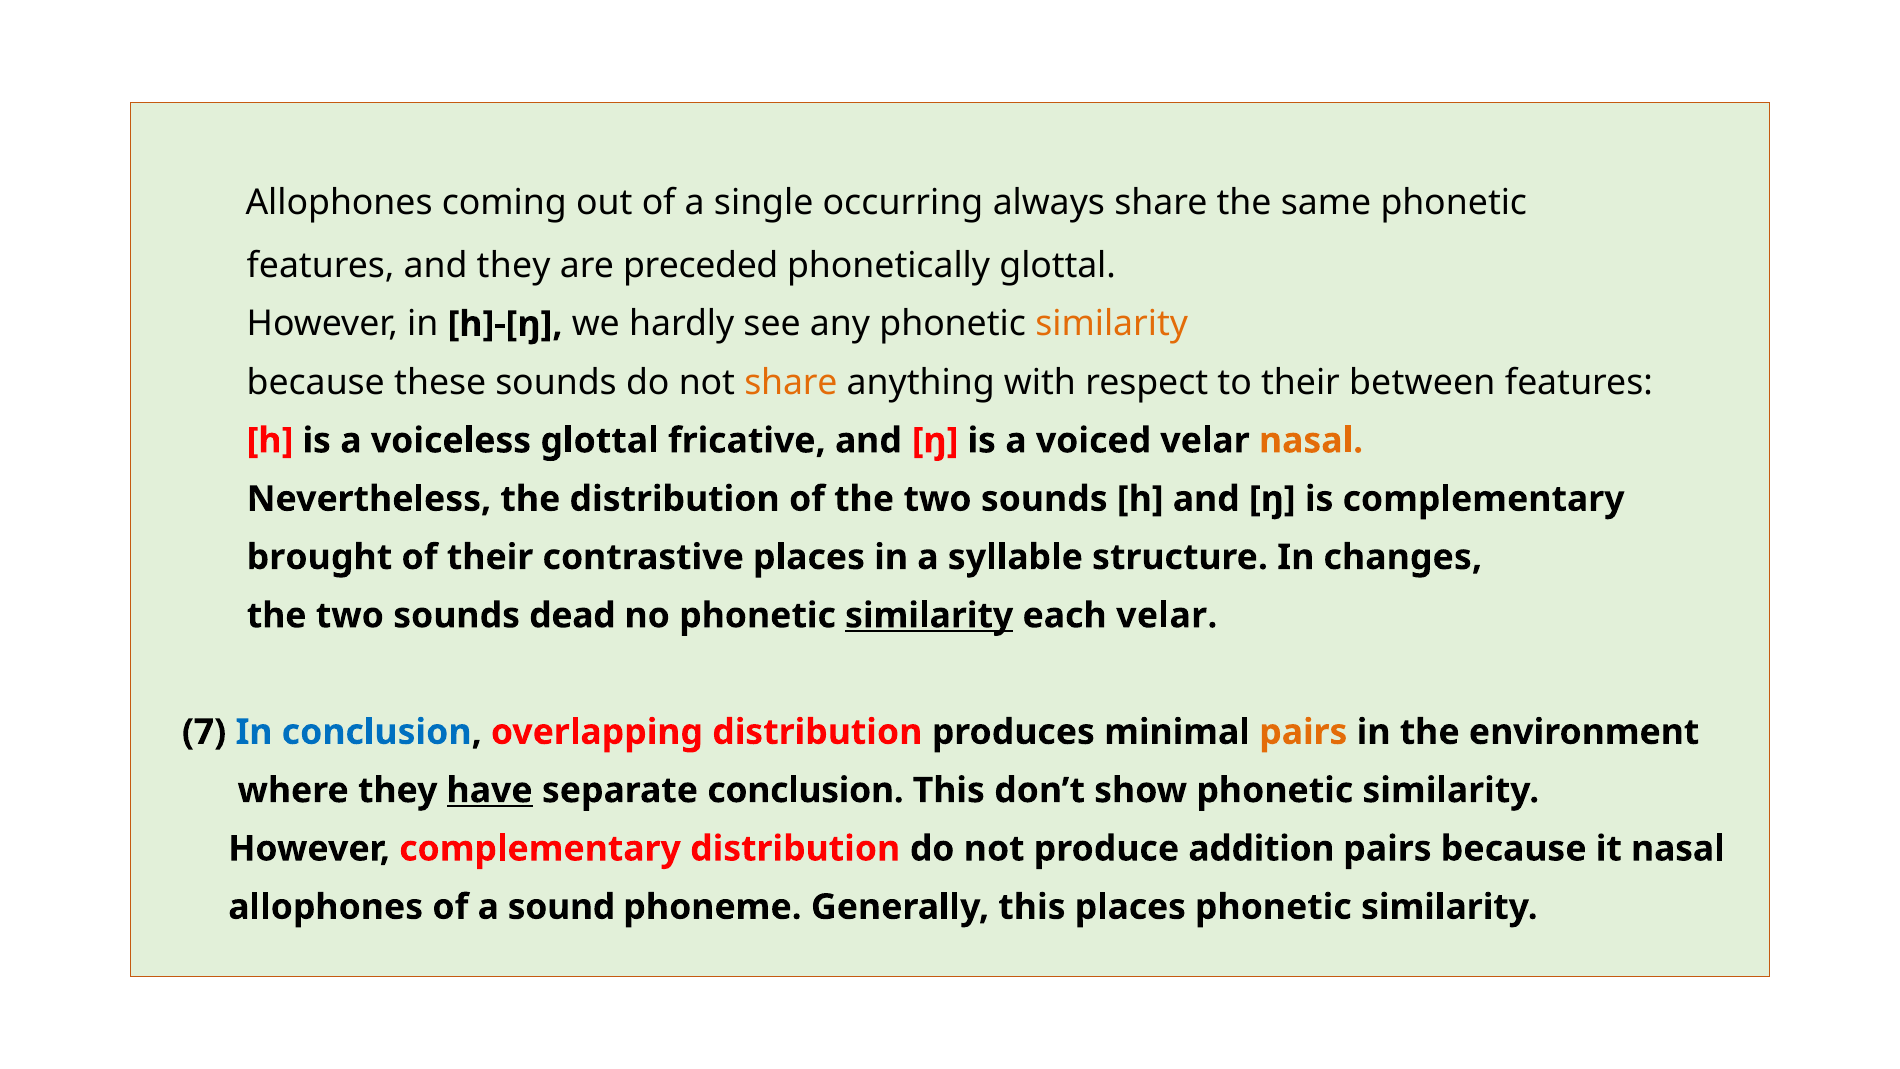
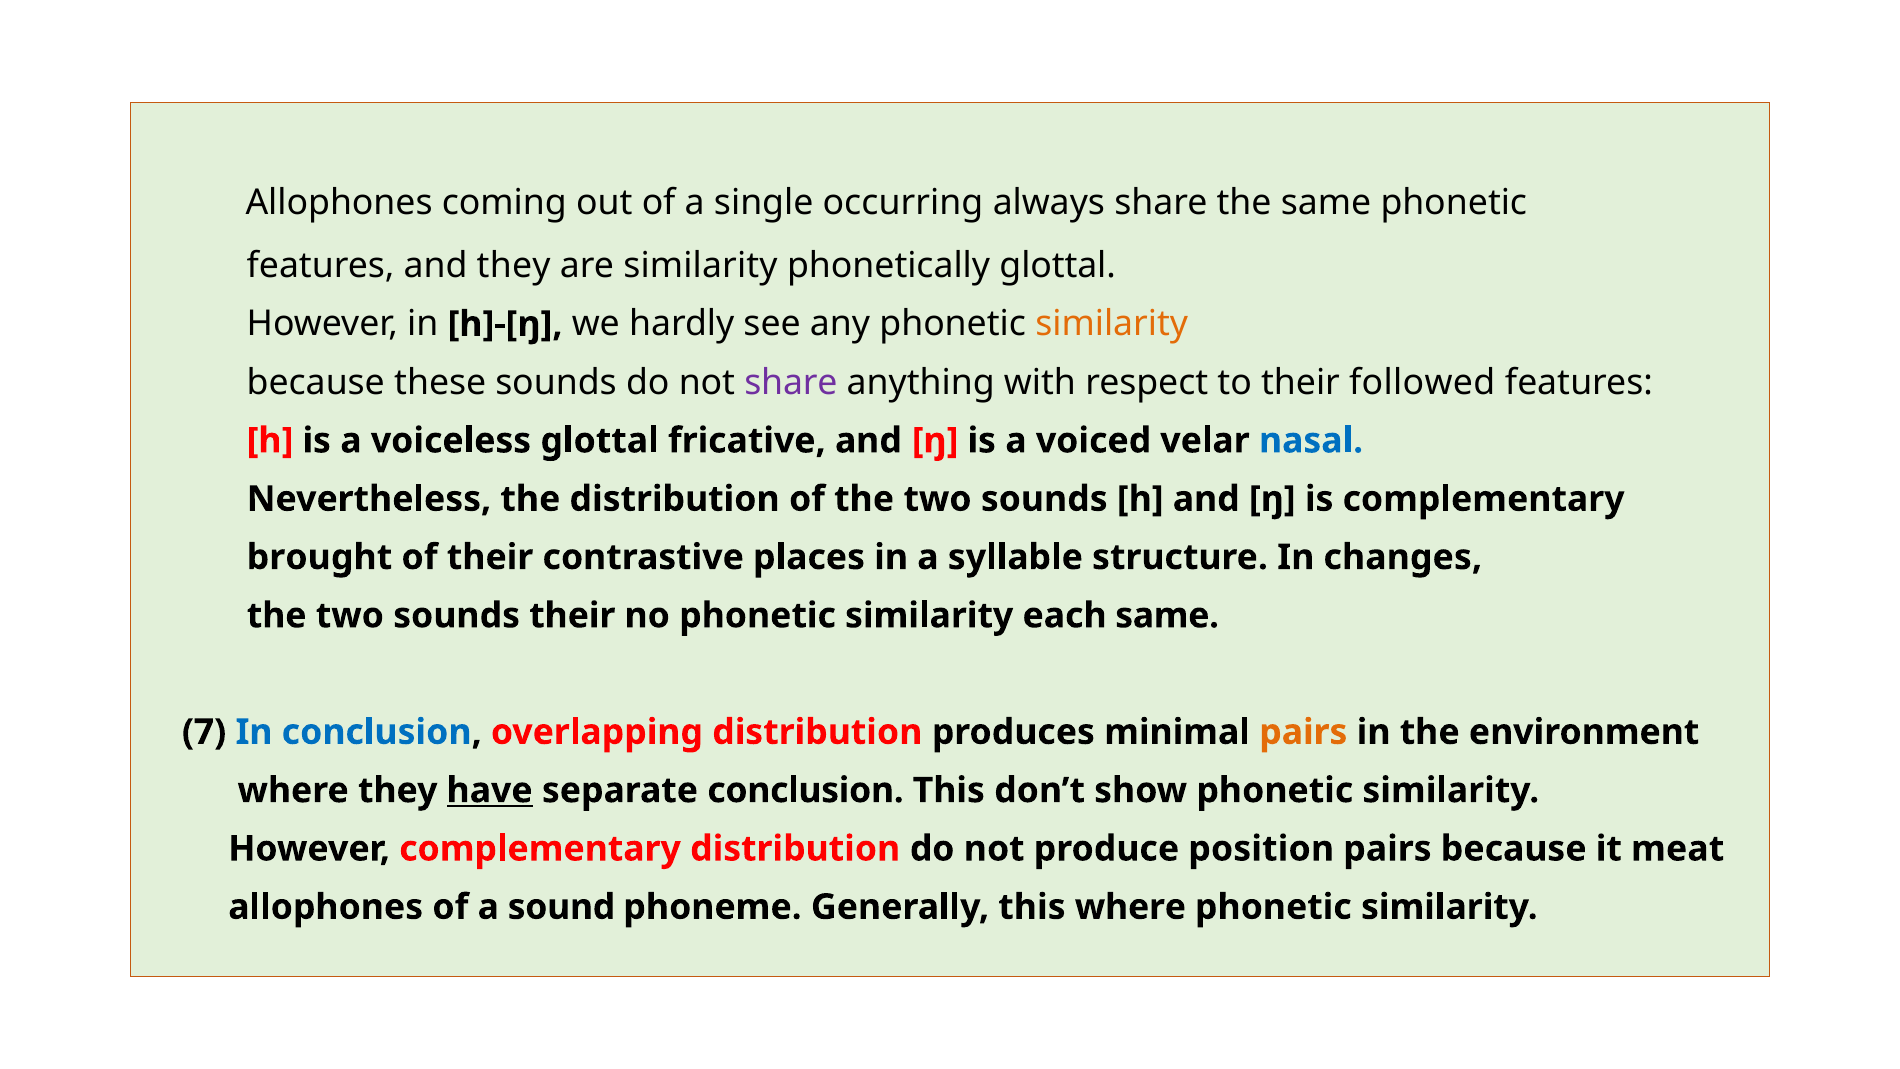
are preceded: preceded -> similarity (700, 266)
share colour: orange -> purple (791, 382)
between: between -> followed (1422, 382)
nasal colour: orange -> blue (1311, 441)
sounds dead: dead -> their (572, 615)
similarity underline: present -> none (929, 615)
each velar: velar -> same (1167, 615)
addition: addition -> position (1261, 849)
it nasal: nasal -> meat (1678, 849)
this places: places -> where (1130, 907)
